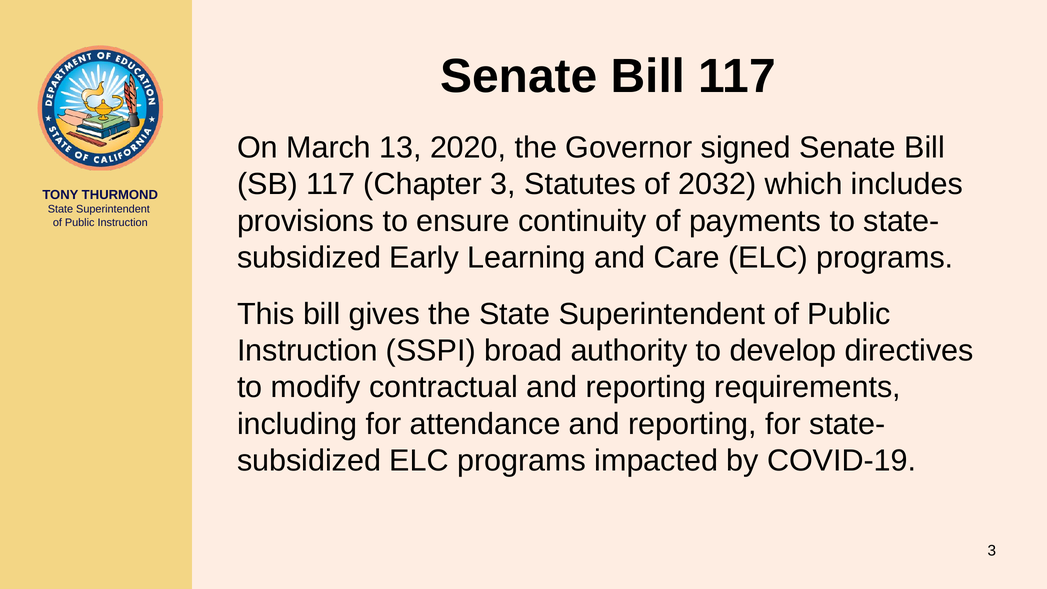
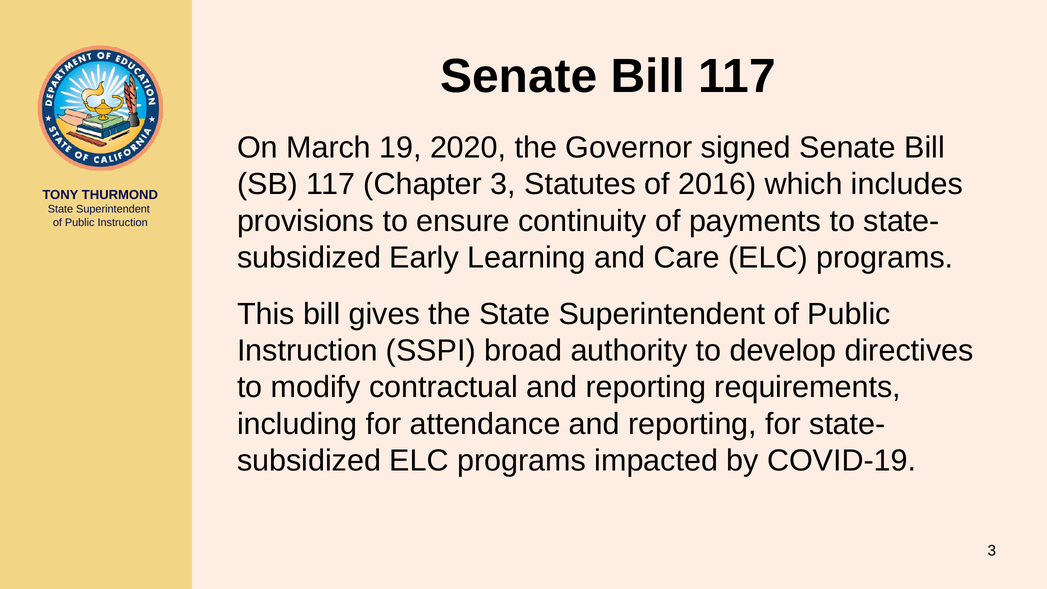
13: 13 -> 19 (400, 148)
2032: 2032 -> 2016 (717, 184)
